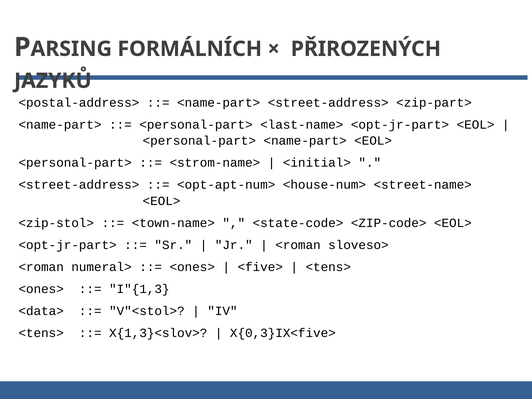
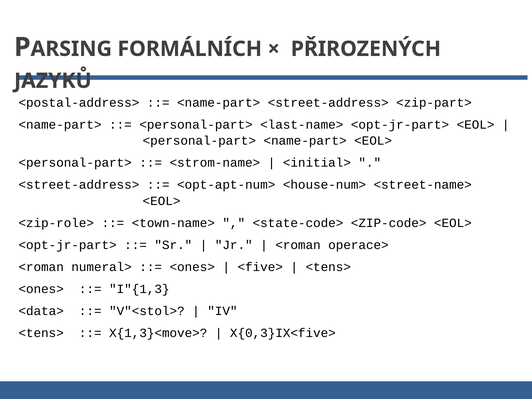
<zip-stol>: <zip-stol> -> <zip-role> (56, 223)
sloveso>: sloveso> -> operace> (358, 245)
X{1,3}<slov>: X{1,3}<slov> -> X{1,3}<move> (158, 333)
